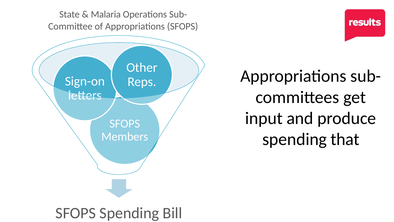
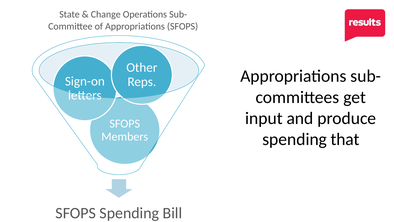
Malaria: Malaria -> Change (106, 14)
